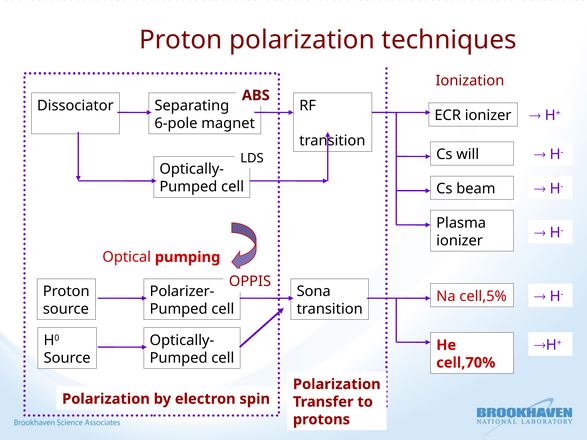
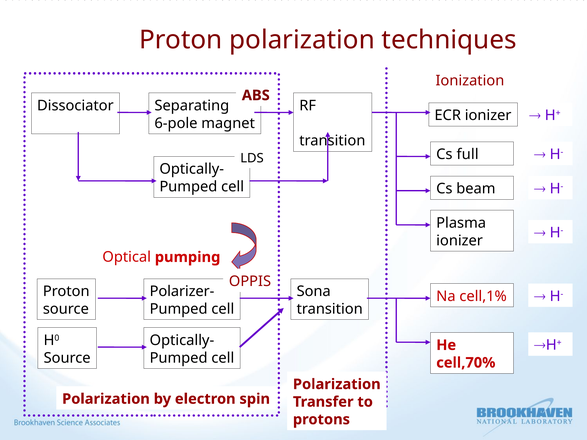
will: will -> full (468, 155)
cell,5%: cell,5% -> cell,1% (483, 296)
